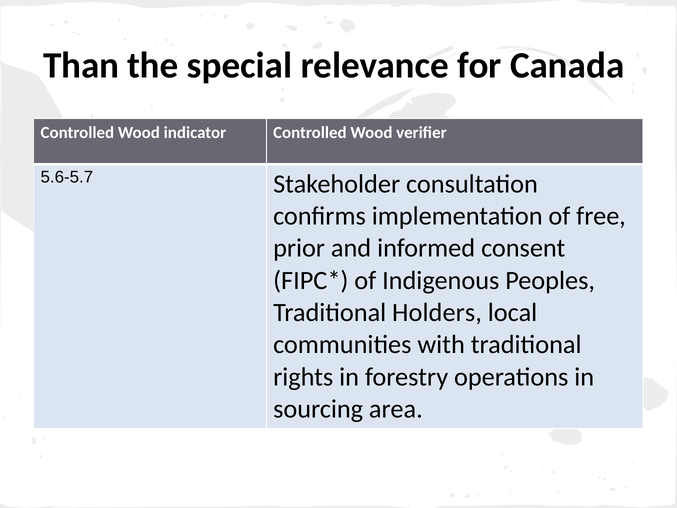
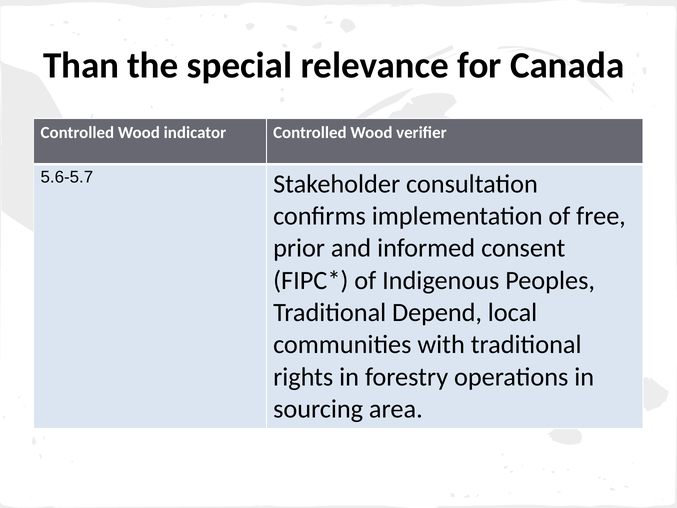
Holders: Holders -> Depend (437, 312)
